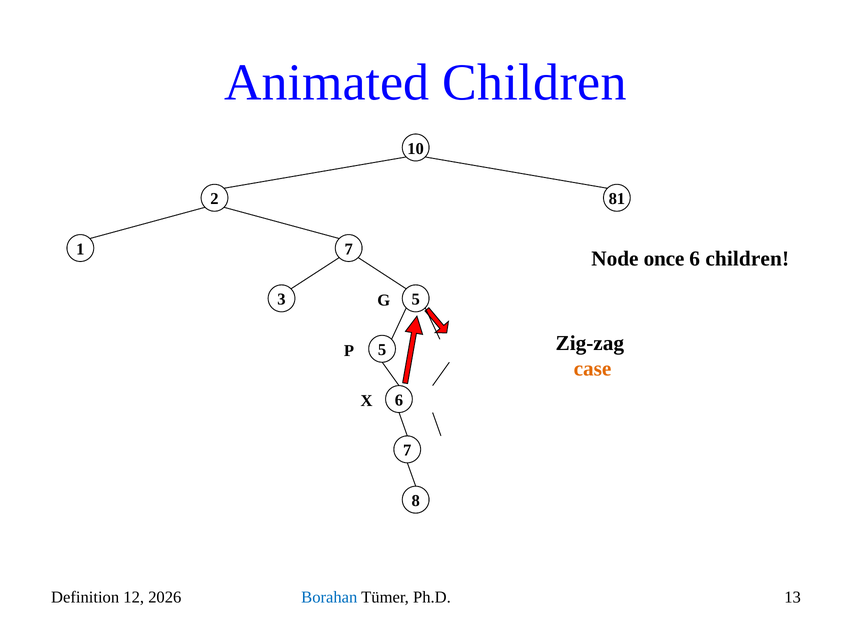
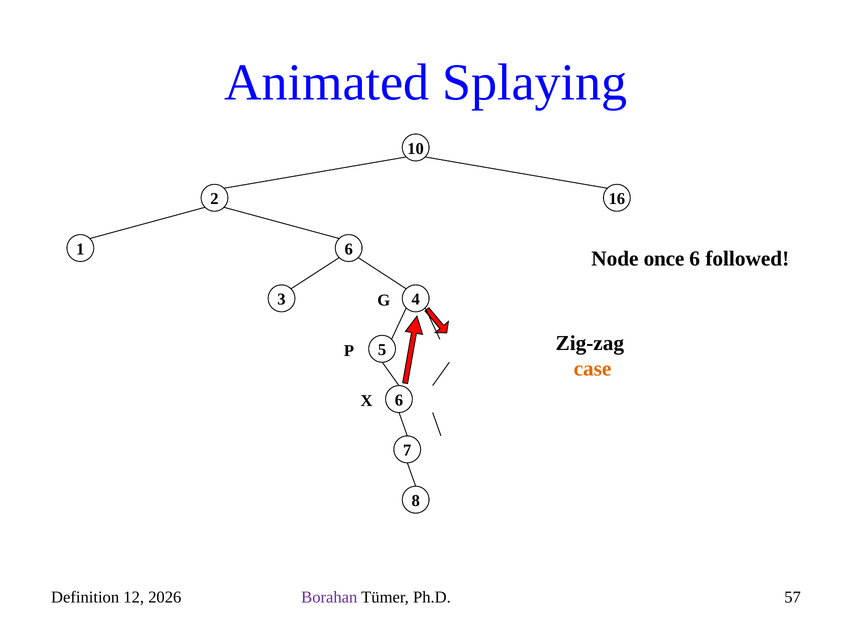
Animated Children: Children -> Splaying (535, 82)
81: 81 -> 16 (617, 199)
1 7: 7 -> 6 (349, 249)
6 children: children -> followed (747, 259)
3 5: 5 -> 4 (416, 299)
Borahan colour: blue -> purple (329, 597)
13: 13 -> 57 (793, 597)
